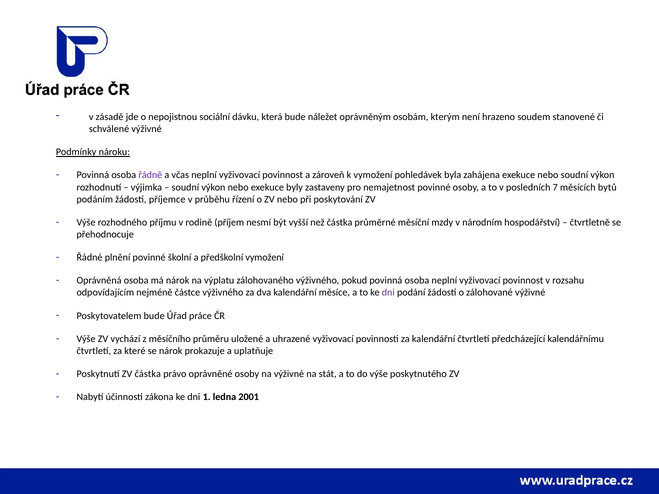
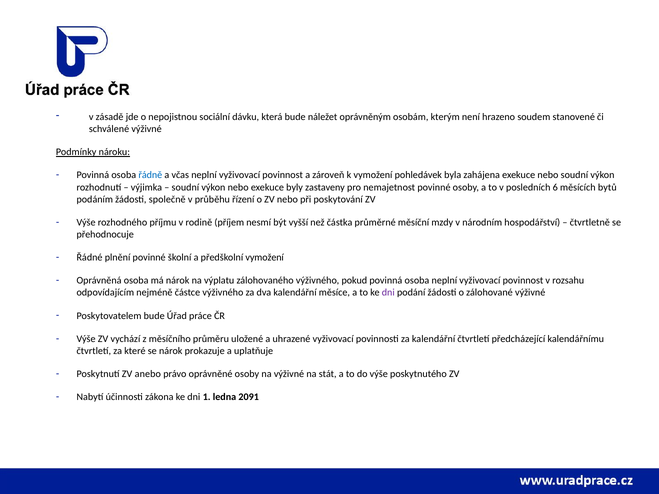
řádně colour: purple -> blue (150, 175)
7: 7 -> 6 (555, 187)
příjemce: příjemce -> společně (167, 199)
ZV částka: částka -> anebo (148, 374)
2001: 2001 -> 2091 (249, 397)
